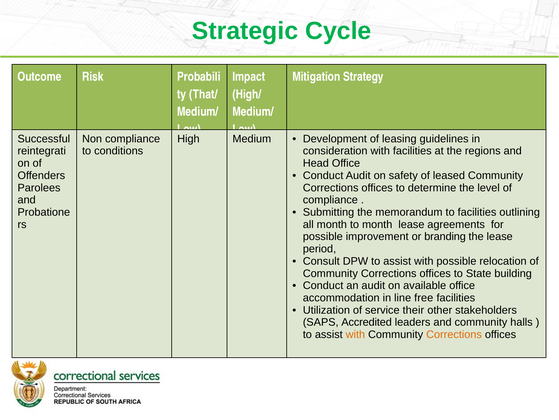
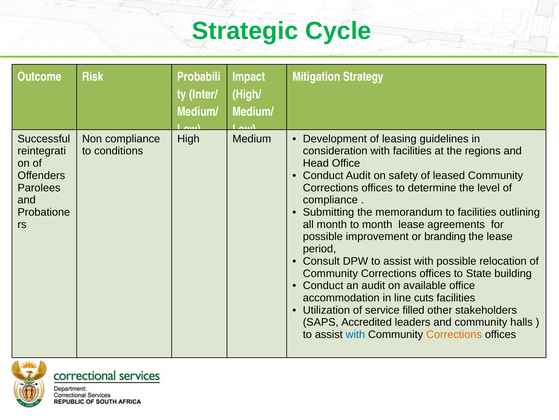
That/: That/ -> Inter/ (203, 94)
free: free -> cuts (424, 297)
their: their -> filled (413, 310)
with colour: orange -> blue (355, 334)
